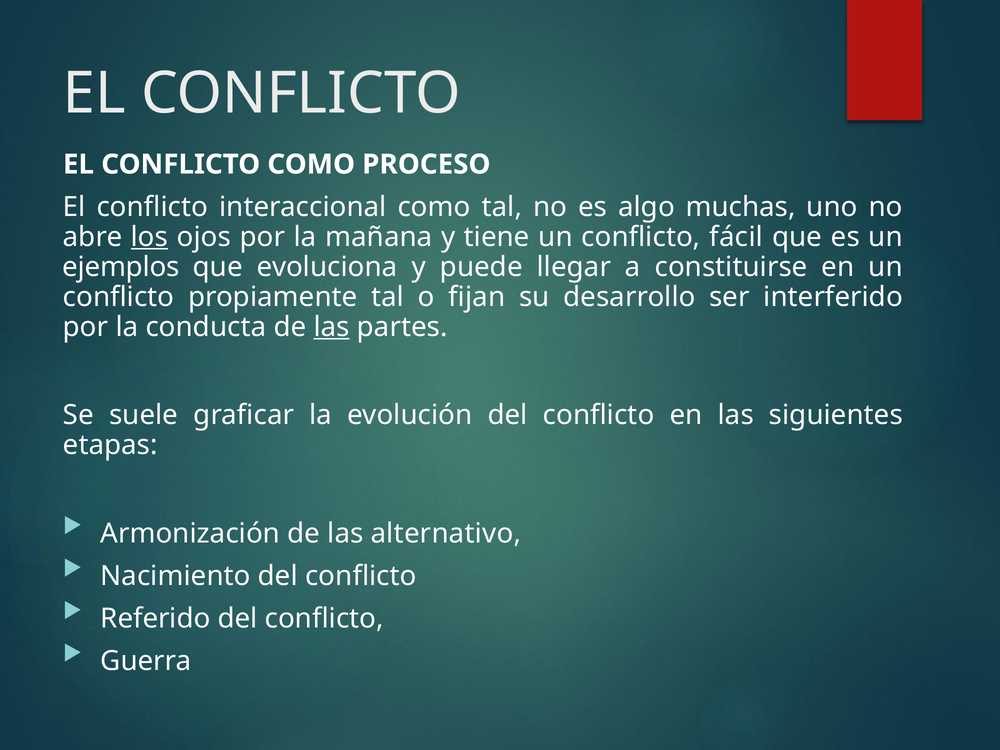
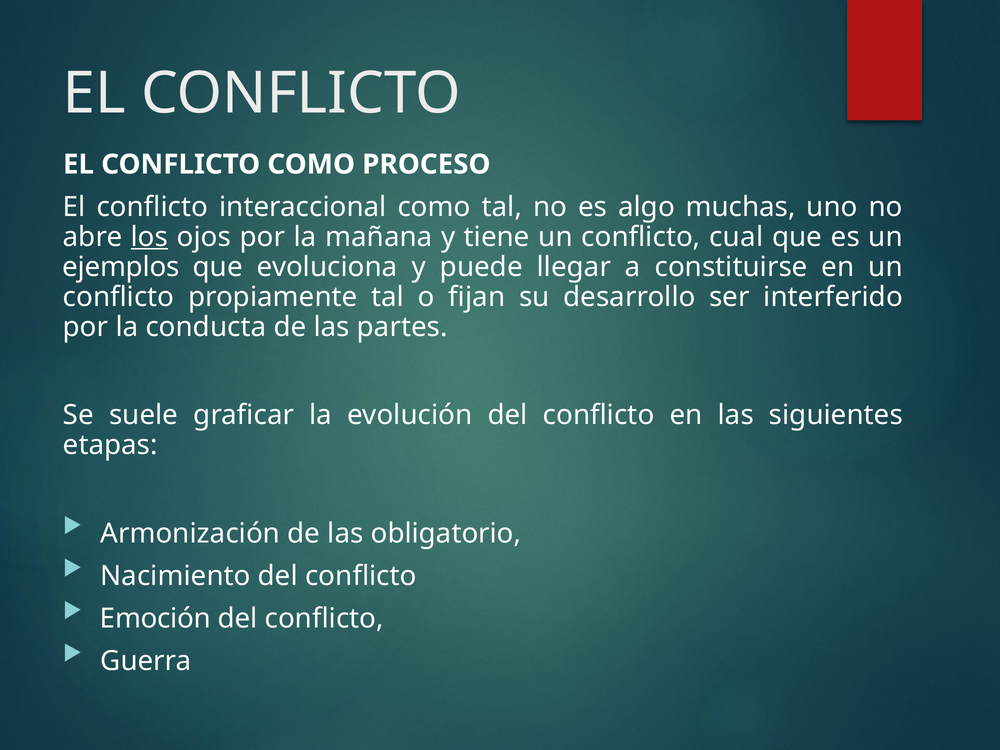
fácil: fácil -> cual (736, 237)
las underline: present -> none (332, 327)
alternativo: alternativo -> obligatorio (446, 534)
Referido: Referido -> Emoción (155, 618)
